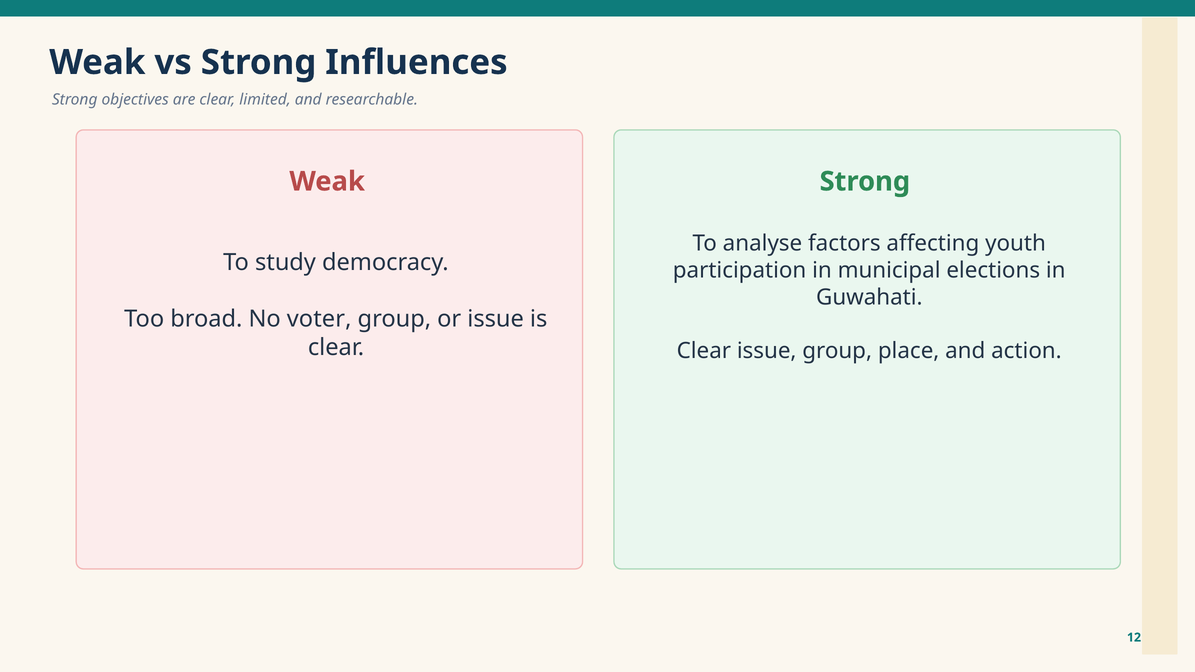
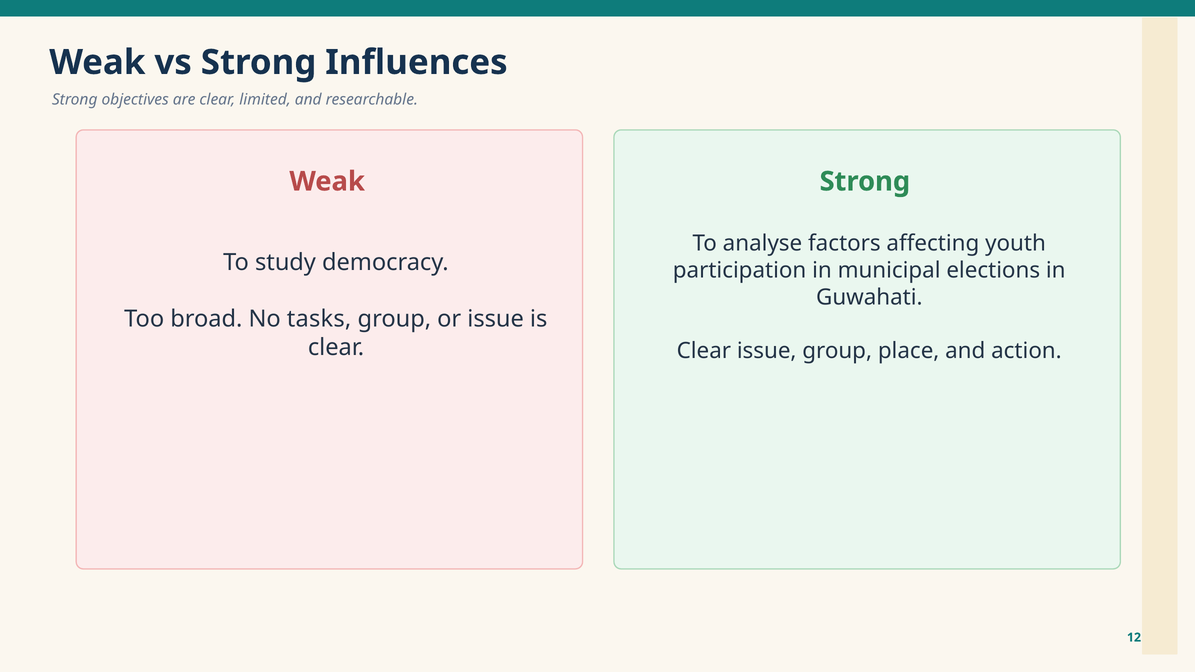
voter: voter -> tasks (319, 319)
